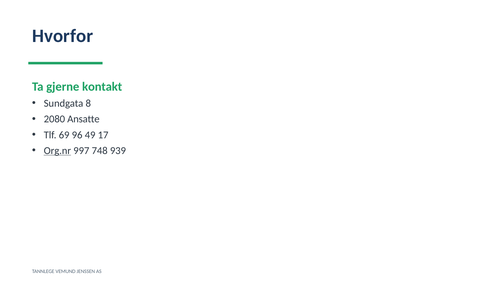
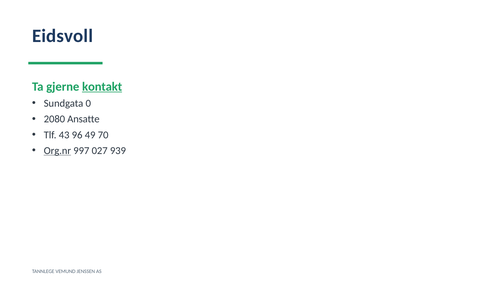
Hvorfor: Hvorfor -> Eidsvoll (63, 36)
kontakt underline: none -> present (102, 87)
8: 8 -> 0 (88, 103)
69: 69 -> 43 (64, 135)
17: 17 -> 70 (103, 135)
748: 748 -> 027 (100, 151)
